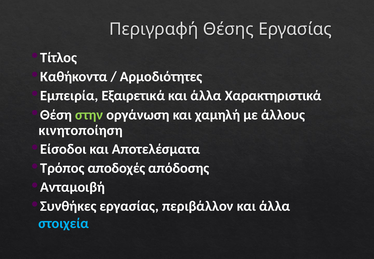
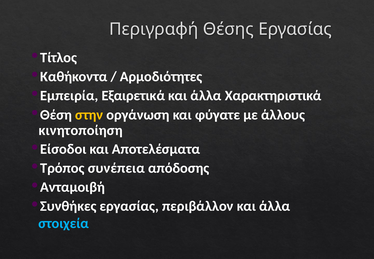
στην colour: light green -> yellow (89, 115)
χαμηλή: χαμηλή -> φύγατε (218, 115)
αποδοχές: αποδοχές -> συνέπεια (116, 168)
